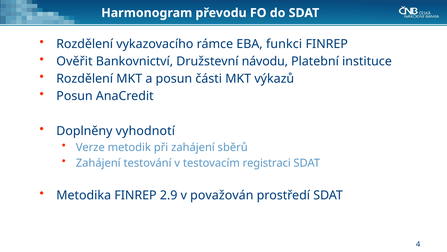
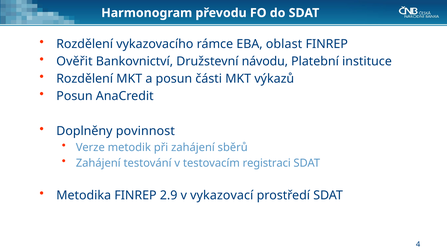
funkci: funkci -> oblast (284, 44)
vyhodnotí: vyhodnotí -> povinnost (145, 131)
považován: považován -> vykazovací (222, 195)
